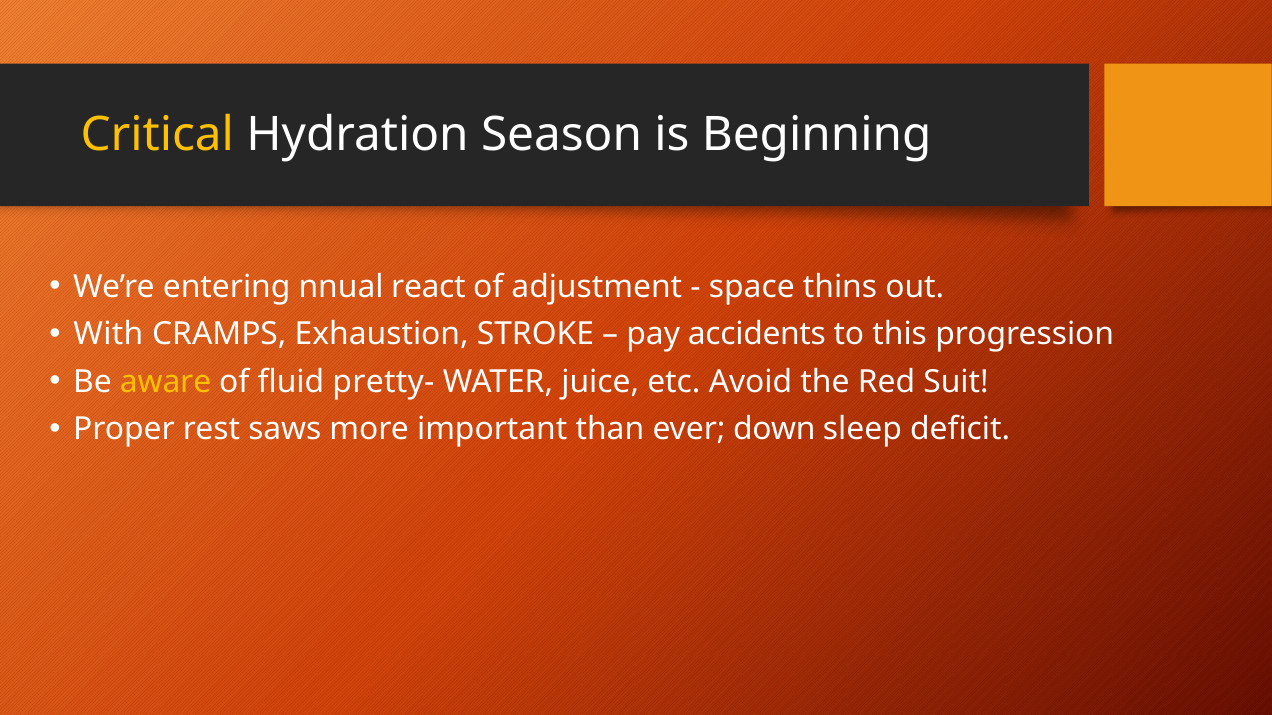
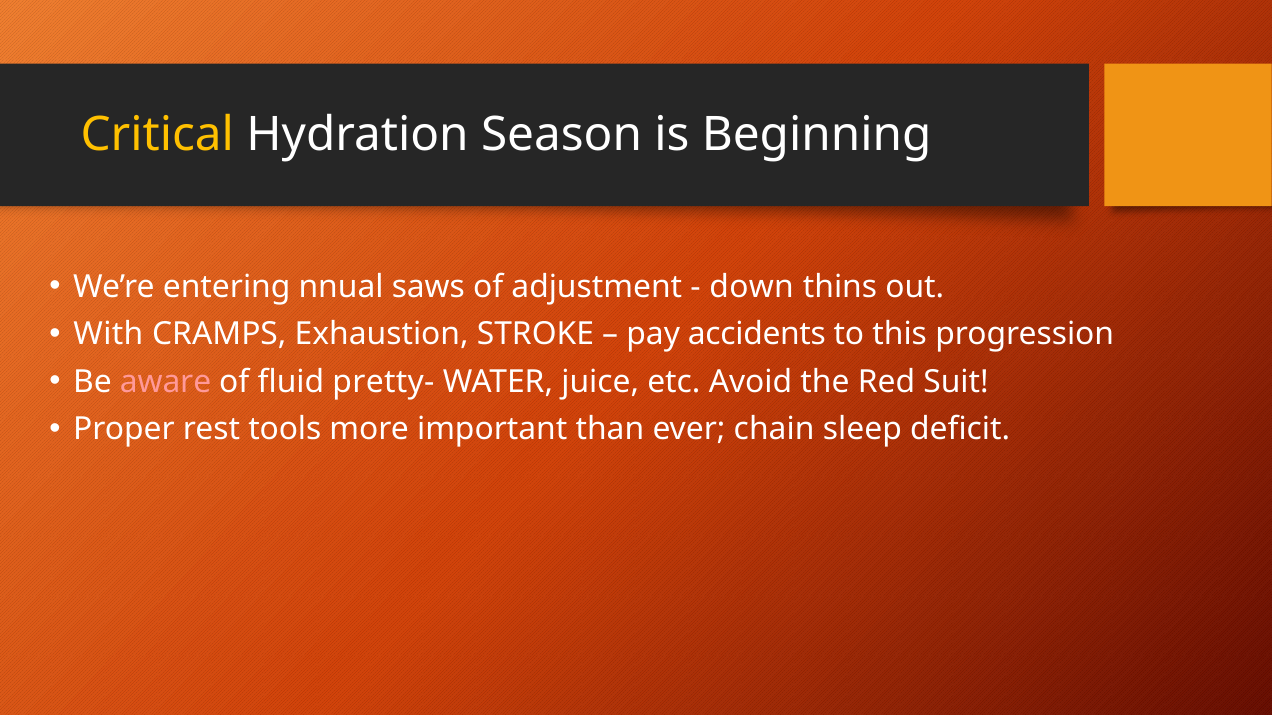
react: react -> saws (428, 287)
space: space -> down (752, 287)
aware colour: yellow -> pink (166, 382)
saws: saws -> tools (285, 430)
down: down -> chain (774, 430)
